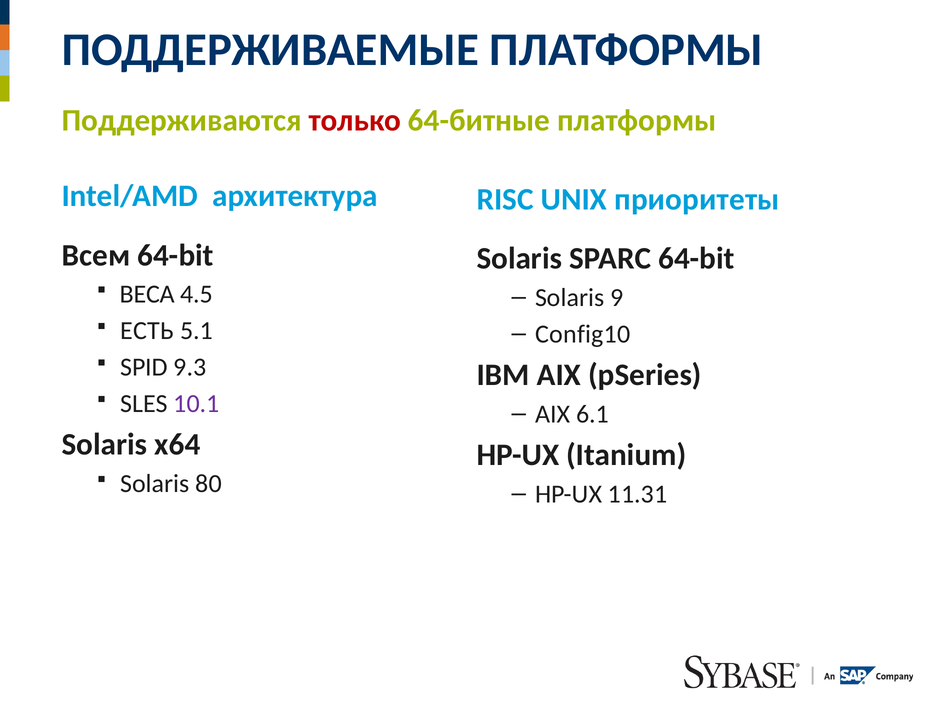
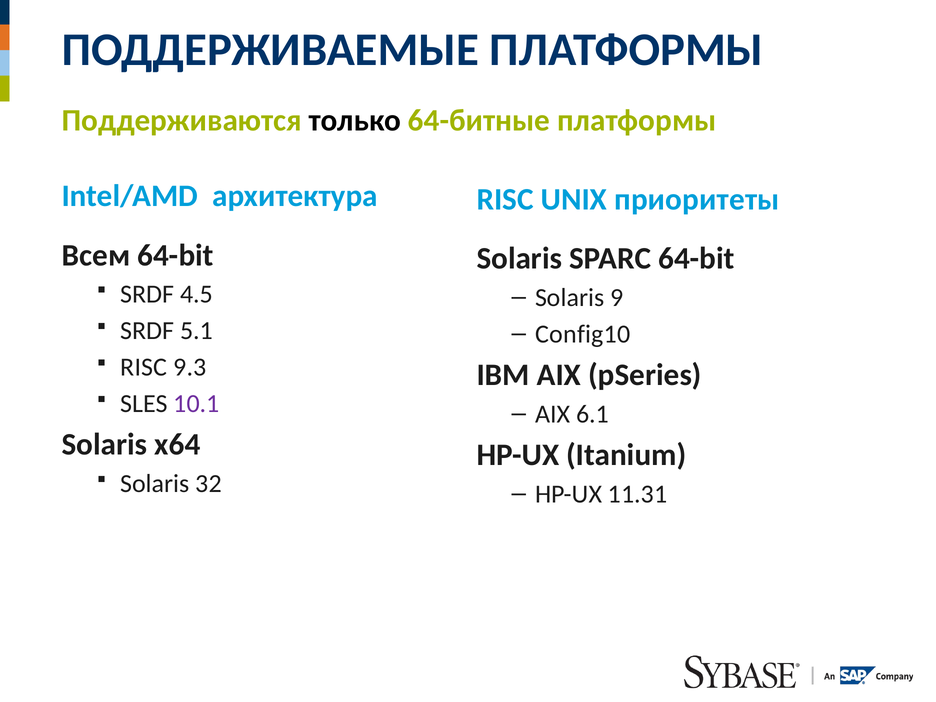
только colour: red -> black (355, 120)
ВЕСА: ВЕСА -> SRDF (147, 294)
ЕСТЬ: ЕСТЬ -> SRDF (147, 331)
SPID: SPID -> RISC (144, 367)
80: 80 -> 32 (209, 484)
